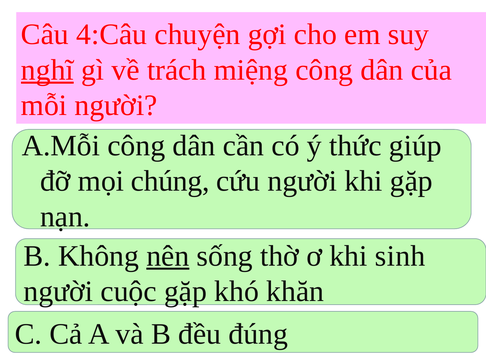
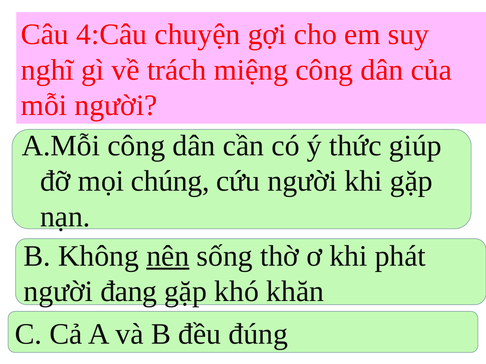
nghĩ underline: present -> none (47, 70)
sinh: sinh -> phát (400, 256)
cuộc: cuộc -> đang (129, 292)
